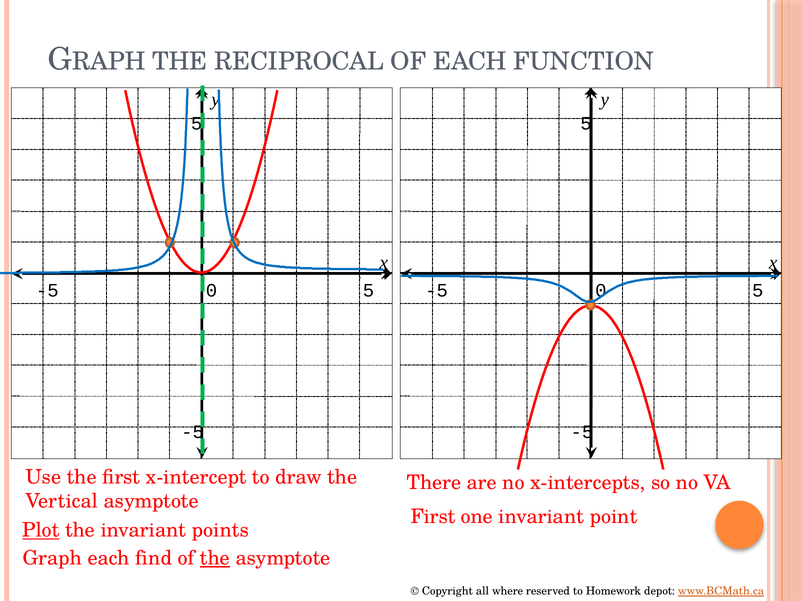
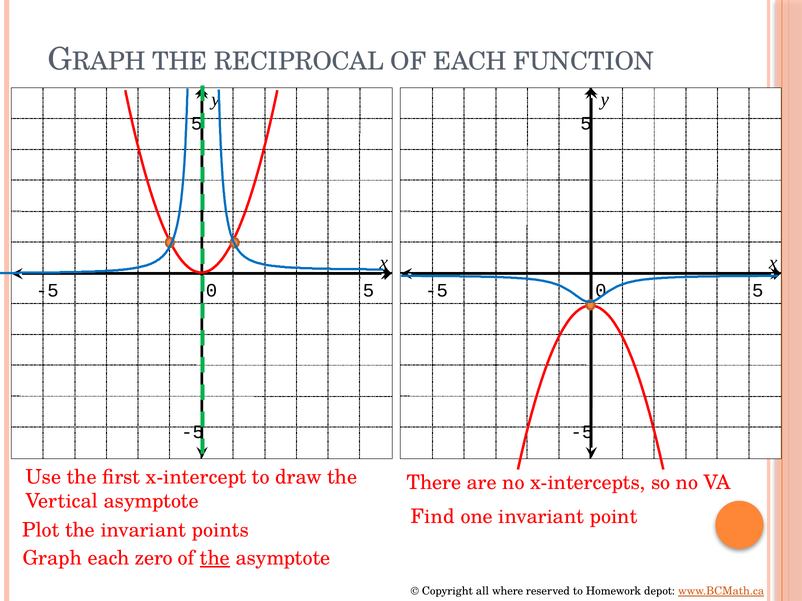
First: First -> Find (433, 517)
Plot underline: present -> none (41, 531)
find: find -> zero (154, 559)
